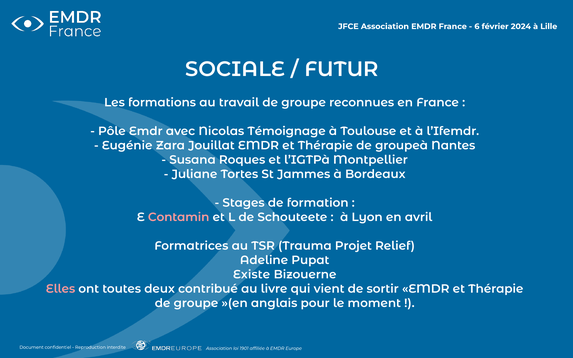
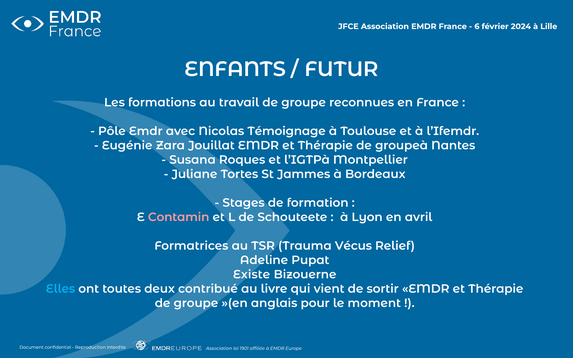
SOCIALE: SOCIALE -> ENFANTS (235, 69)
Projet: Projet -> Vécus (353, 246)
Elles colour: pink -> light blue (61, 289)
